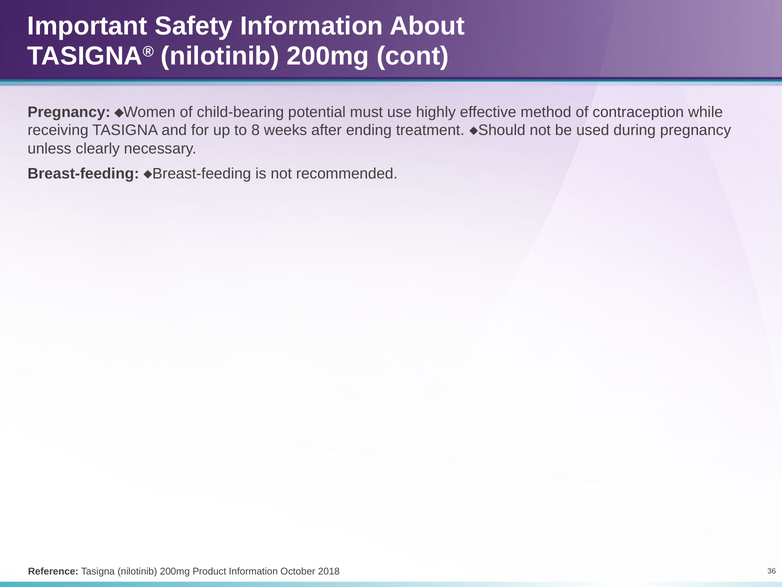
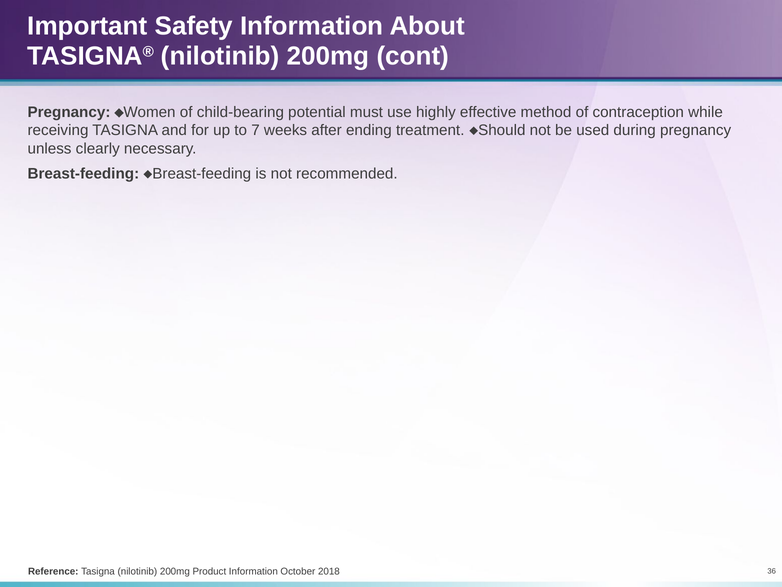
8: 8 -> 7 (256, 130)
